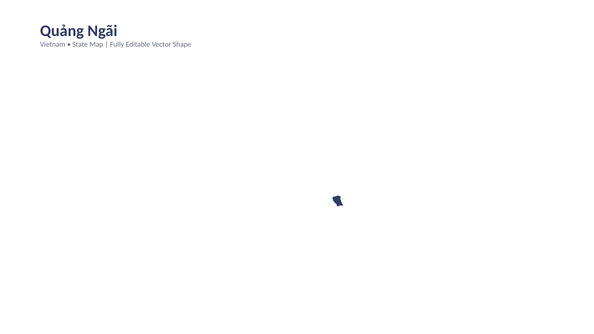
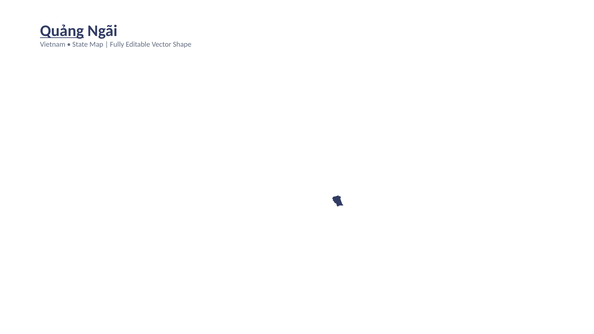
Quảng underline: none -> present (62, 31)
